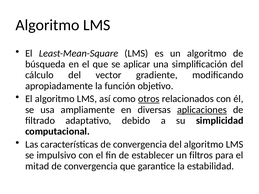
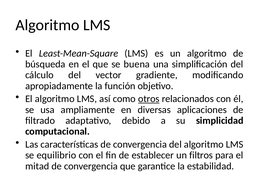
aplicar: aplicar -> buena (137, 64)
aplicaciones underline: present -> none (202, 110)
impulsivo: impulsivo -> equilibrio (56, 155)
